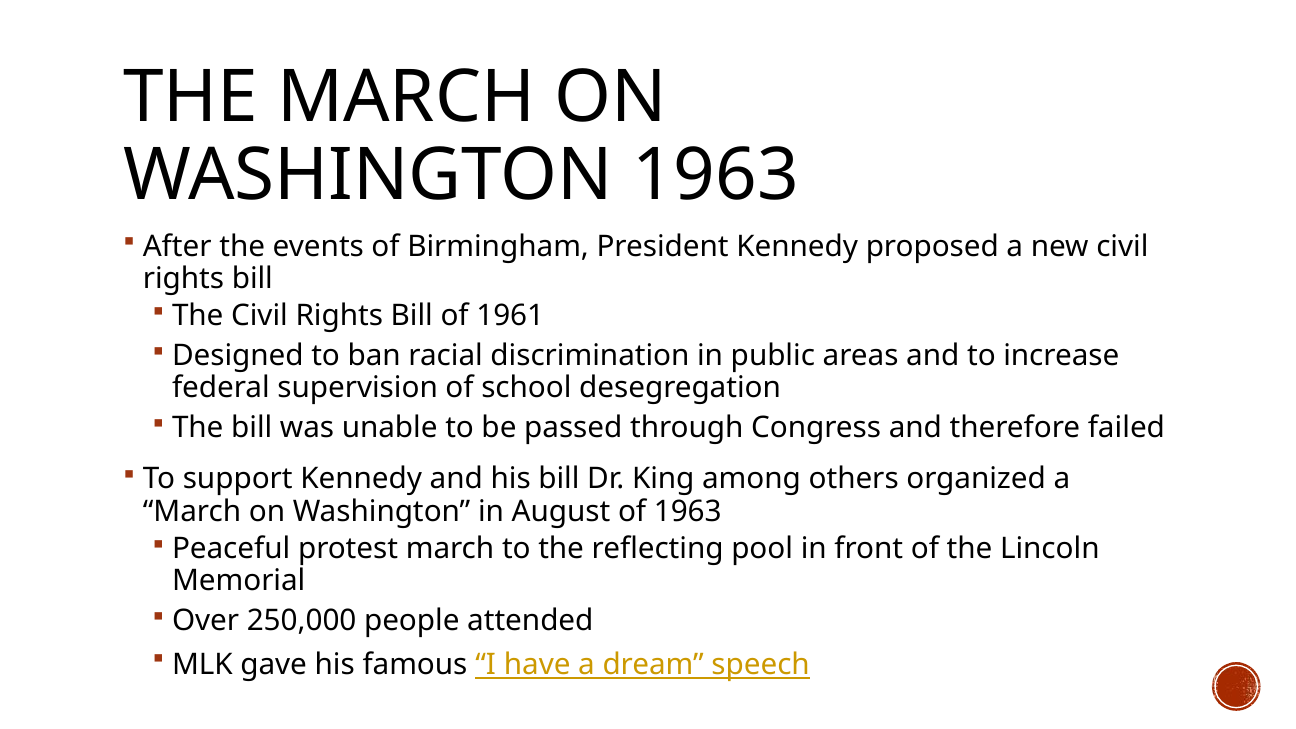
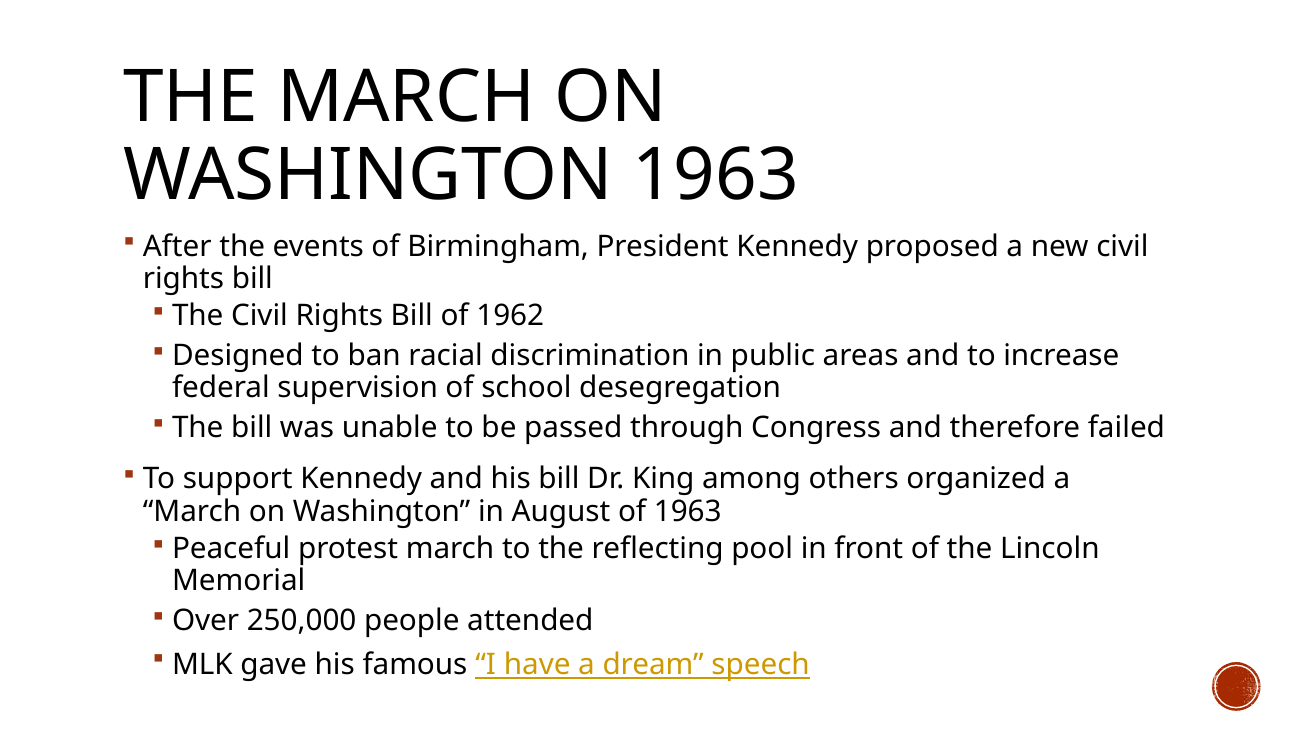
1961: 1961 -> 1962 (510, 316)
